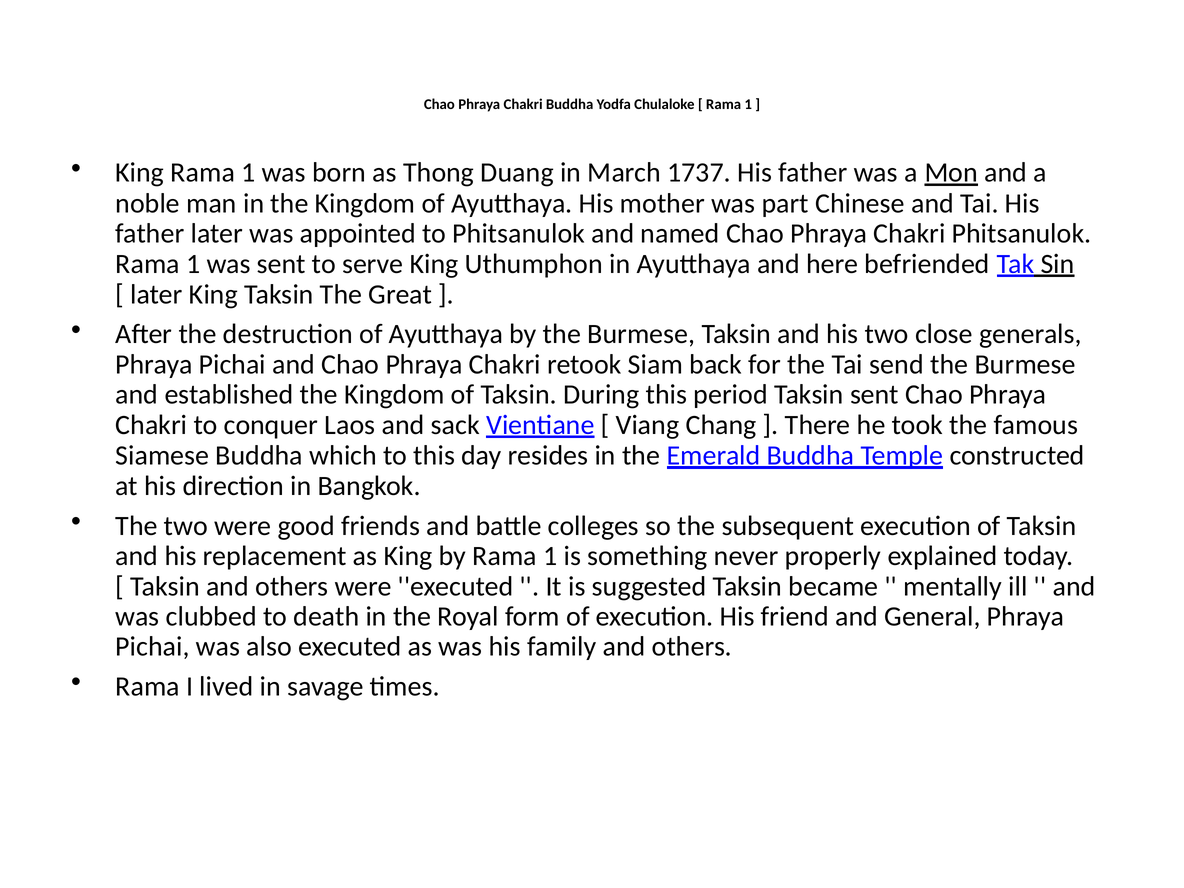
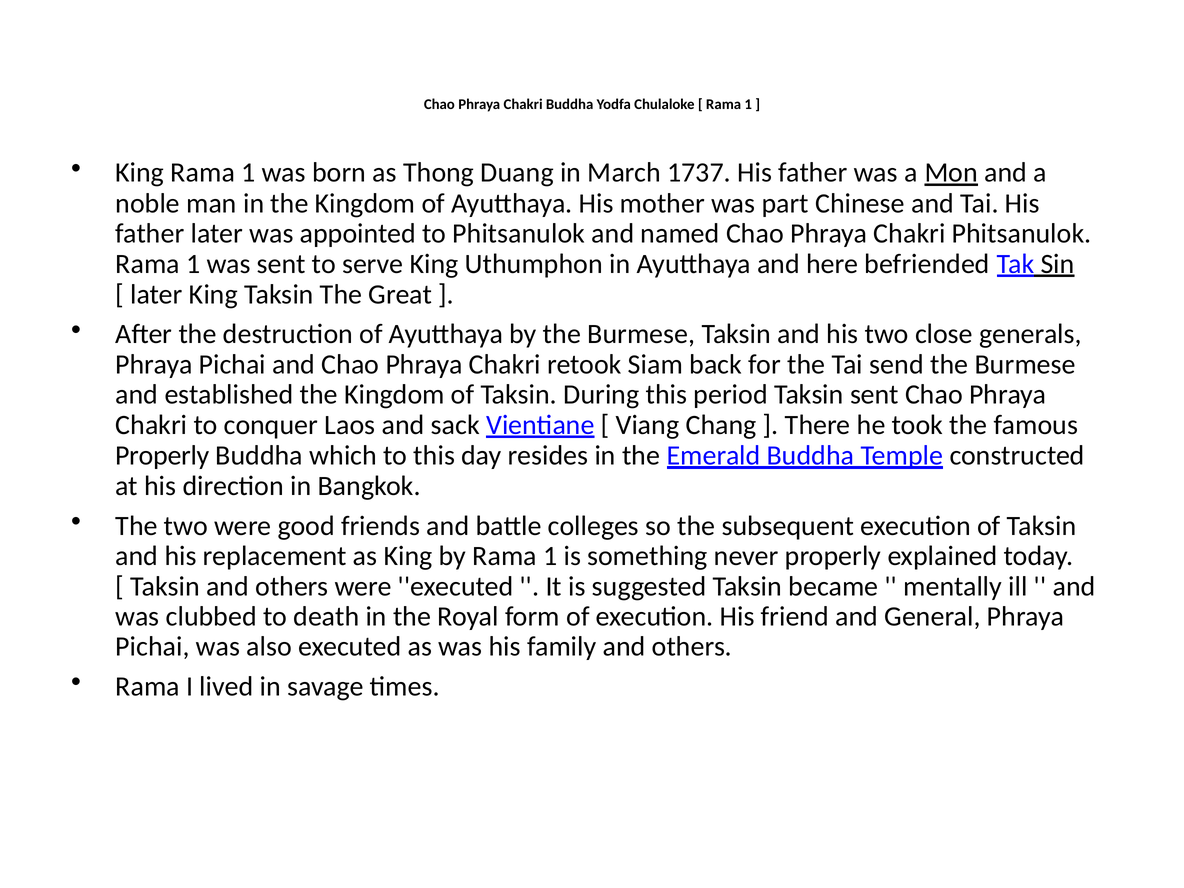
Siamese: Siamese -> Properly (162, 456)
